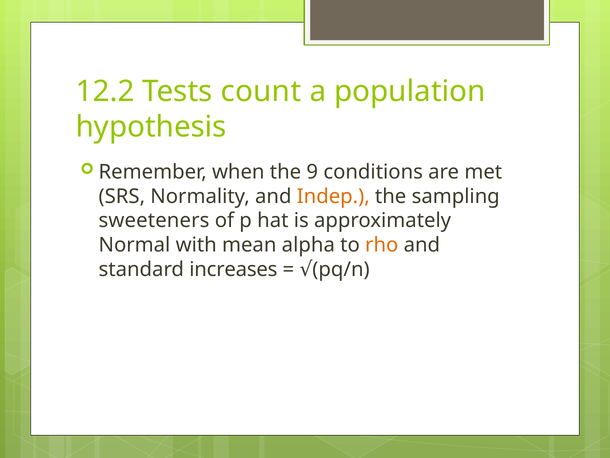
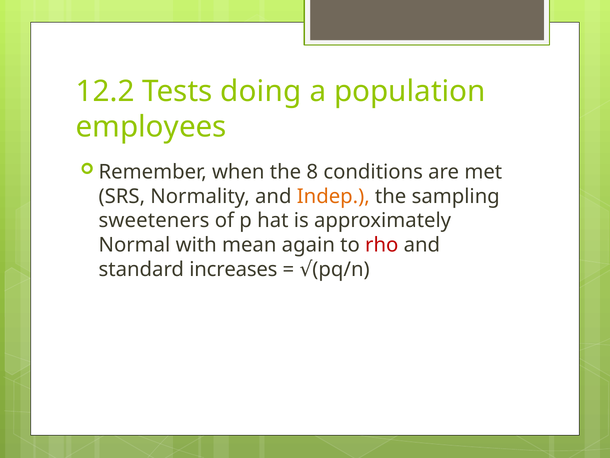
count: count -> doing (261, 91)
hypothesis: hypothesis -> employees (151, 127)
9: 9 -> 8 (312, 172)
alpha: alpha -> again (308, 245)
rho colour: orange -> red (382, 245)
